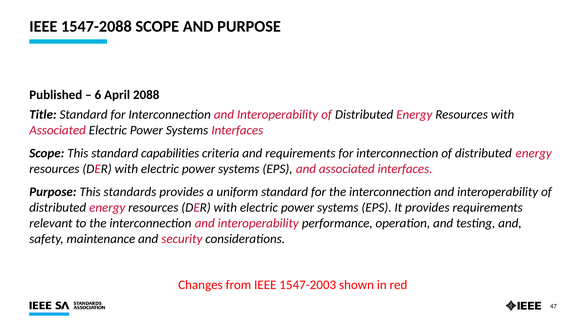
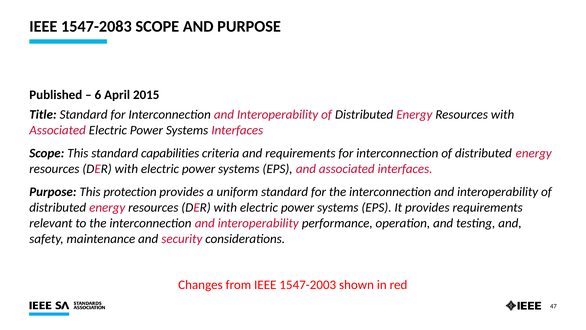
1547-2088: 1547-2088 -> 1547-2083 (96, 26)
2088: 2088 -> 2015 (146, 95)
standards: standards -> protection (130, 192)
